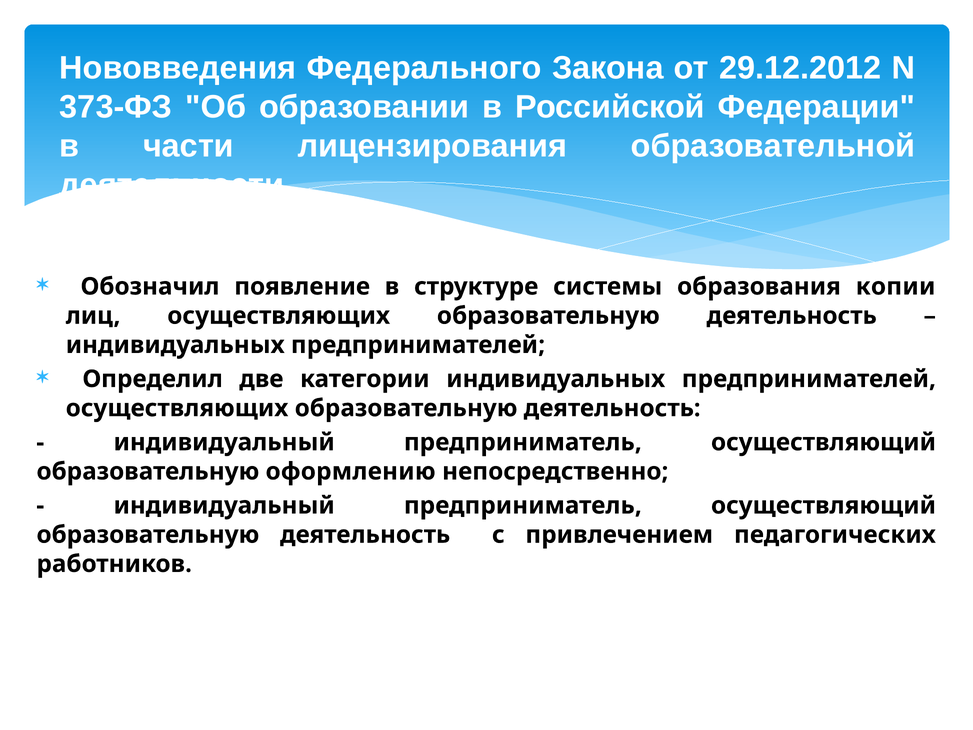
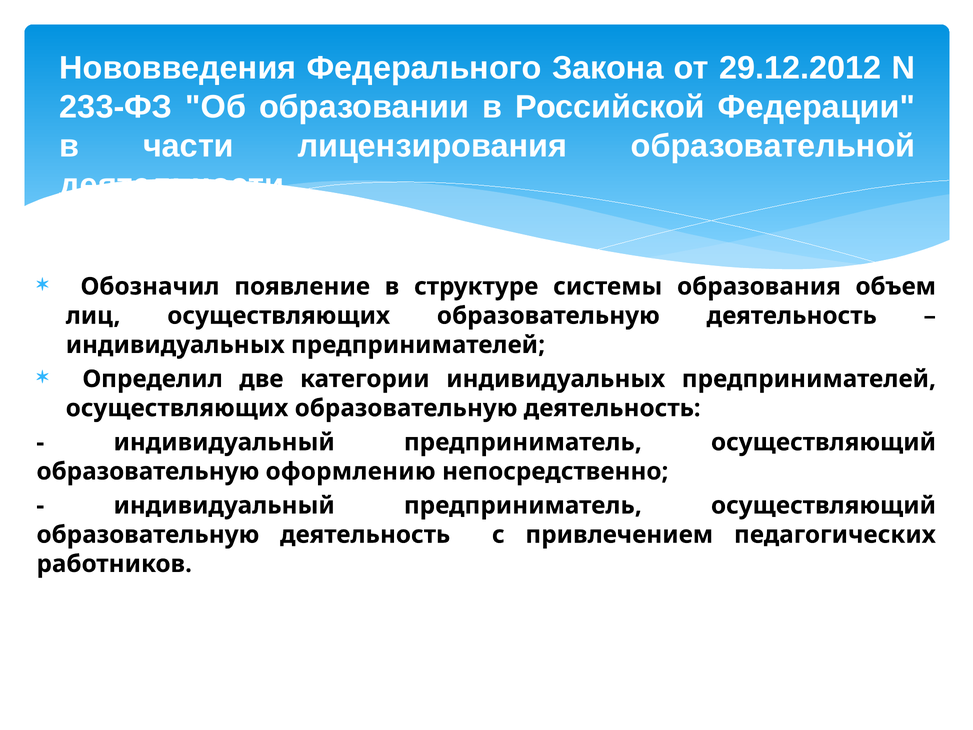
373-ФЗ: 373-ФЗ -> 233-ФЗ (116, 107)
копии: копии -> объем (896, 286)
